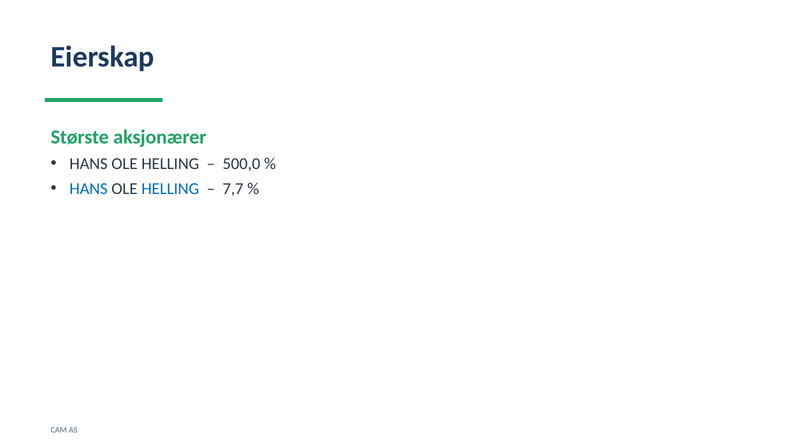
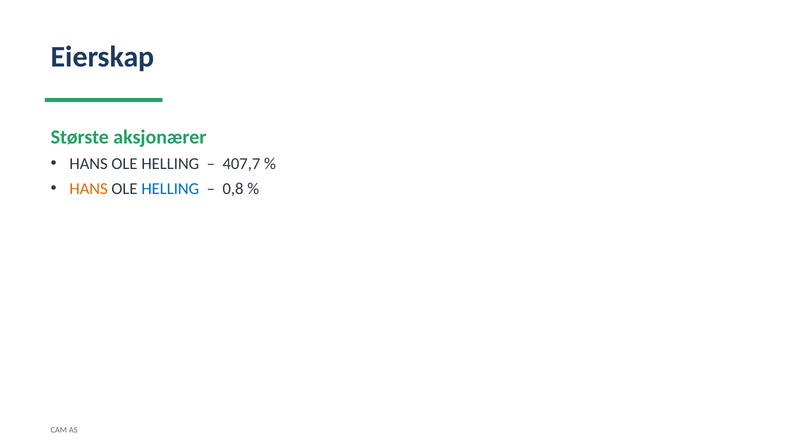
500,0: 500,0 -> 407,7 (241, 164)
HANS colour: blue -> orange (89, 189)
7,7: 7,7 -> 0,8 (233, 189)
